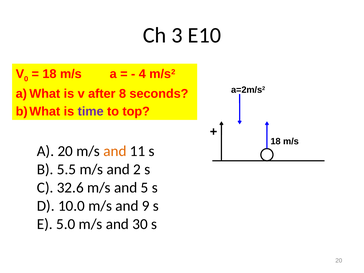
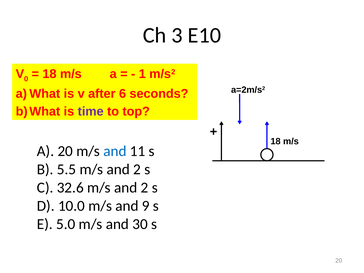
4: 4 -> 1 (142, 74)
8: 8 -> 6 (123, 94)
and colour: orange -> blue (115, 151)
32.6 m/s and 5: 5 -> 2 (145, 188)
